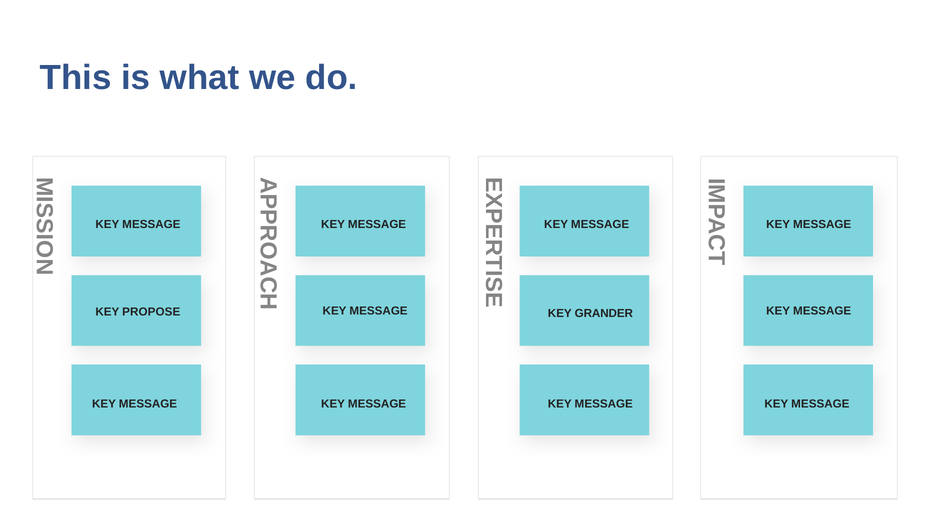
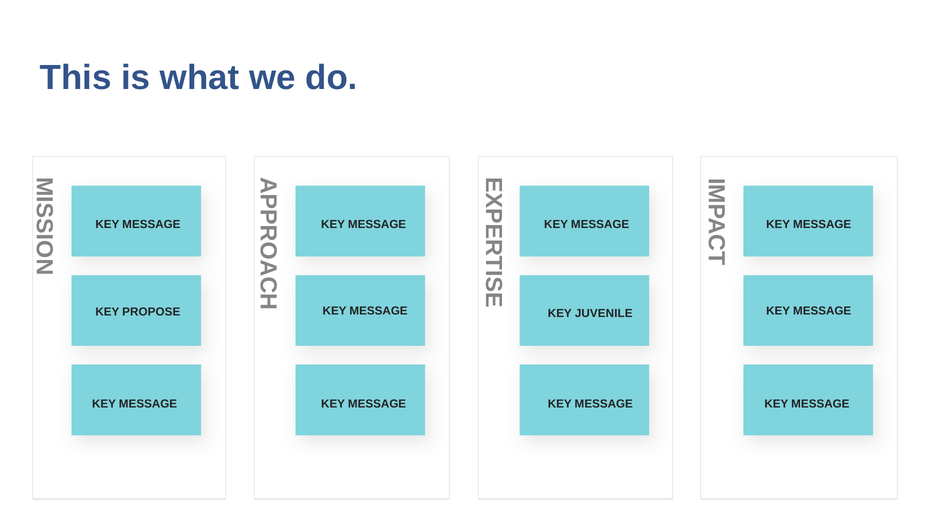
GRANDER: GRANDER -> JUVENILE (604, 314)
